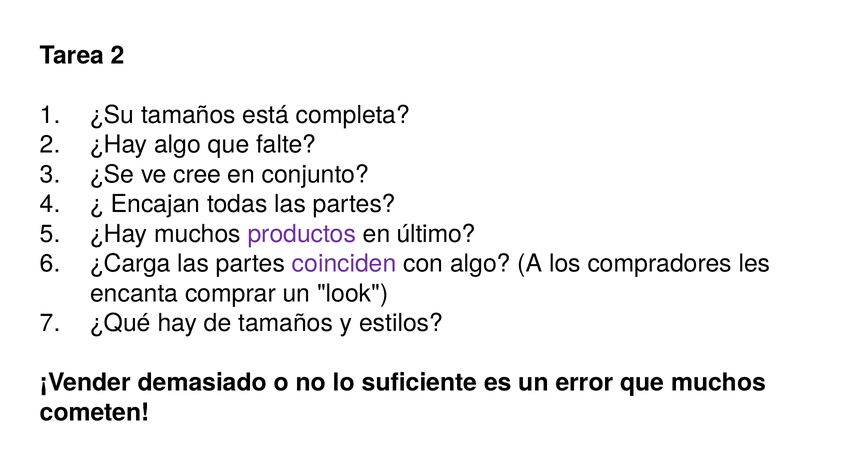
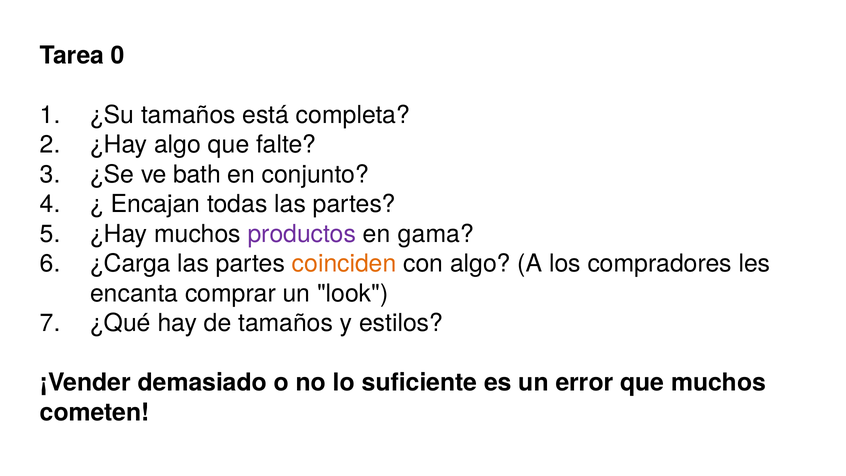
Tarea 2: 2 -> 0 (118, 55)
cree: cree -> bath (197, 174)
último: último -> gama (436, 234)
coinciden colour: purple -> orange (344, 264)
